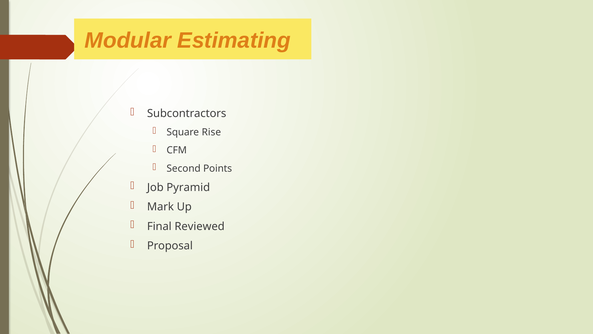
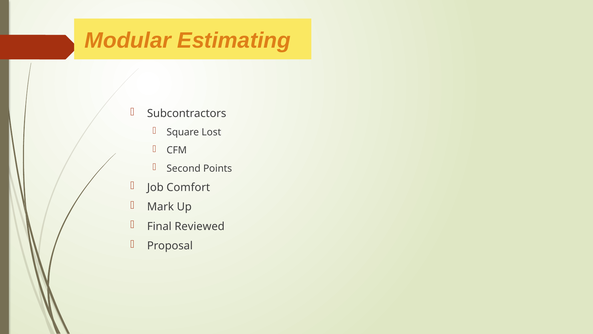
Rise: Rise -> Lost (211, 132)
Pyramid: Pyramid -> Comfort (188, 187)
